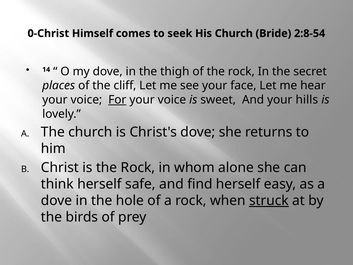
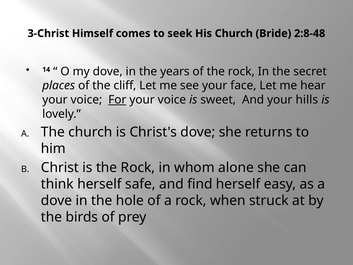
0-Christ: 0-Christ -> 3-Christ (48, 33)
2:8-54: 2:8-54 -> 2:8-48 (310, 33)
thigh: thigh -> years (175, 71)
struck underline: present -> none (269, 200)
